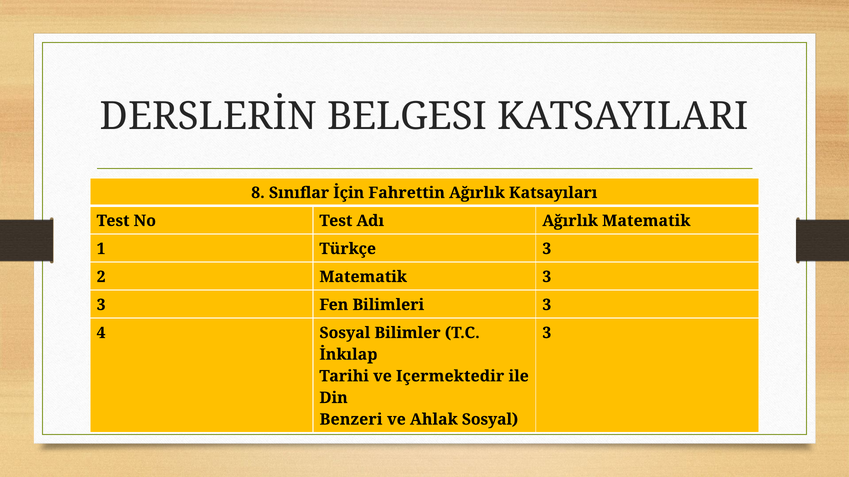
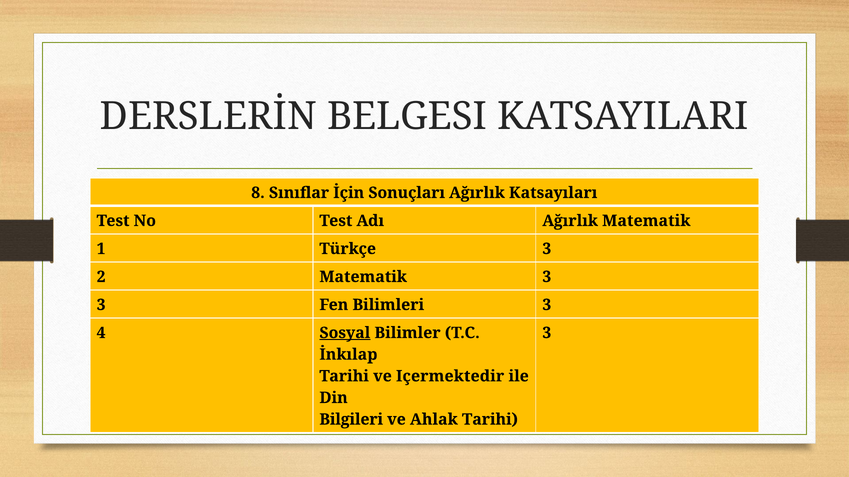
Fahrettin: Fahrettin -> Sonuçları (407, 193)
Sosyal underline: none -> present (345, 333)
Benzeri: Benzeri -> Bilgileri (351, 420)
Ahlak Sosyal: Sosyal -> Tarihi (490, 420)
